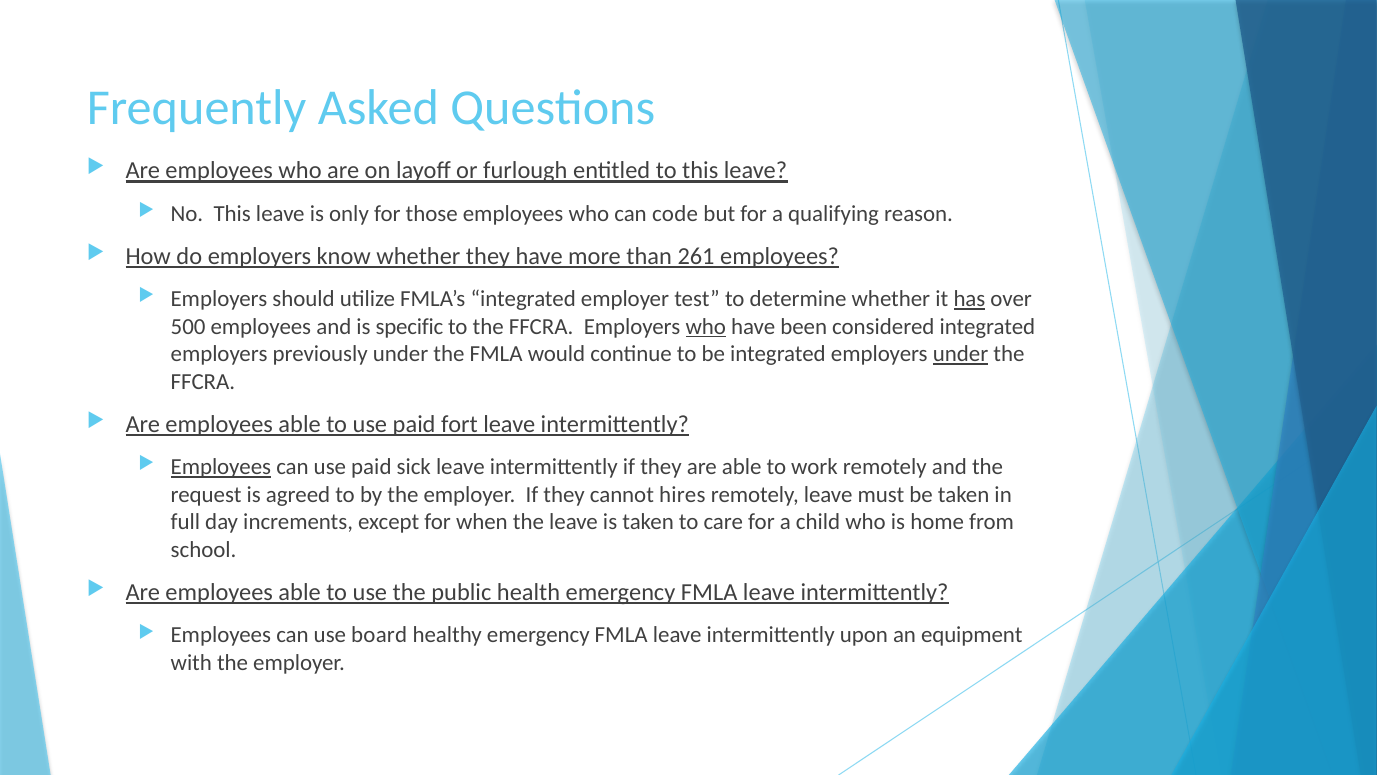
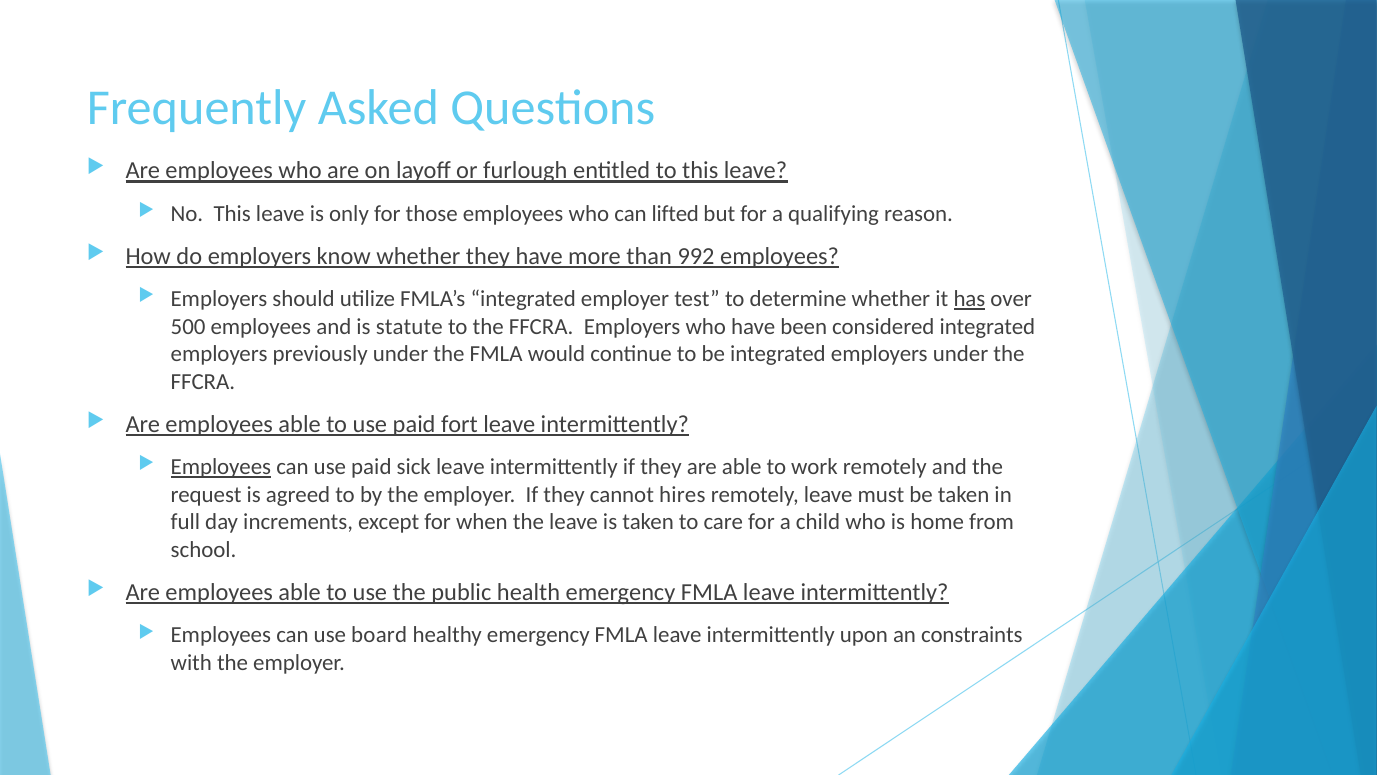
code: code -> lifted (675, 213)
261: 261 -> 992 (696, 256)
specific: specific -> statute (409, 326)
who underline: present -> none (706, 326)
under underline: present -> none (961, 354)
equipment: equipment -> constraints (972, 635)
